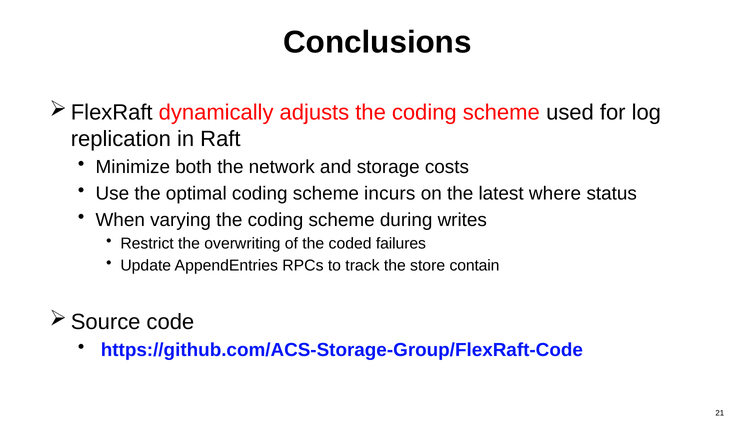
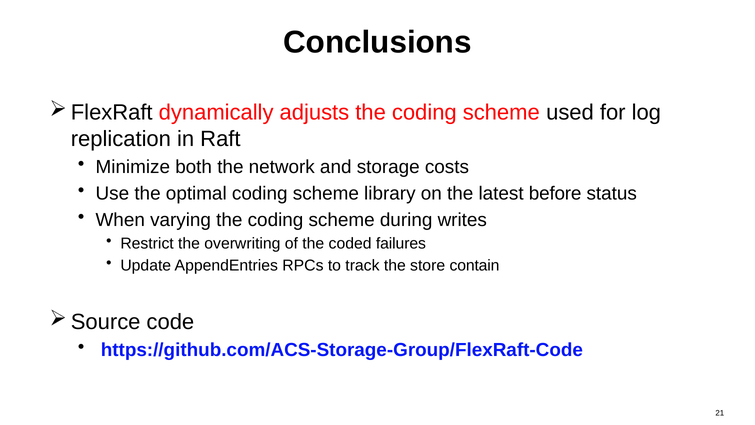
incurs: incurs -> library (390, 193)
where: where -> before (555, 193)
